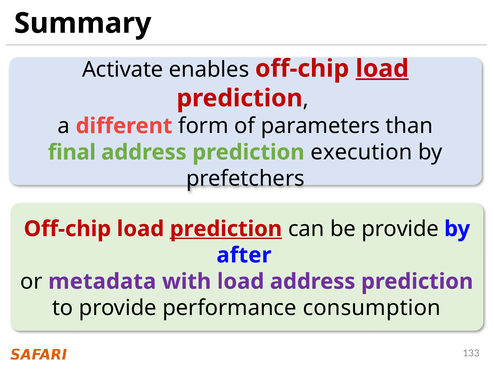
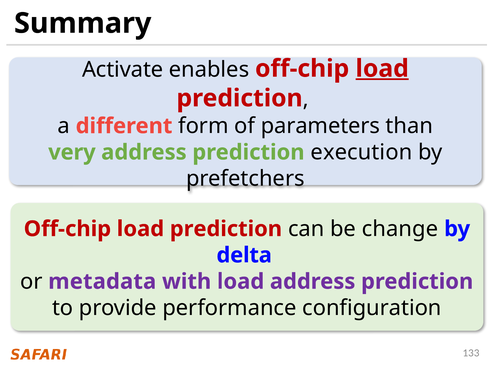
final: final -> very (72, 152)
prediction underline: present -> none (226, 229)
be provide: provide -> change (400, 229)
after: after -> delta (244, 256)
consumption: consumption -> configuration (372, 308)
